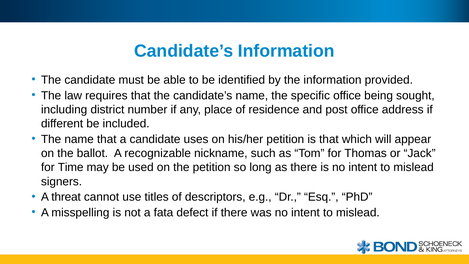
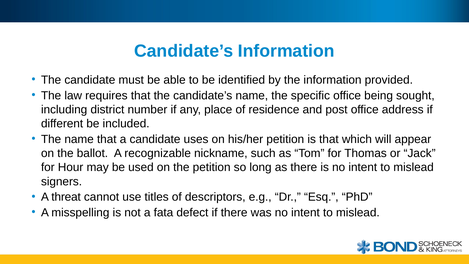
Time: Time -> Hour (71, 167)
